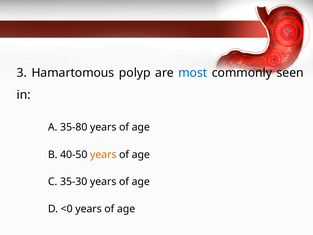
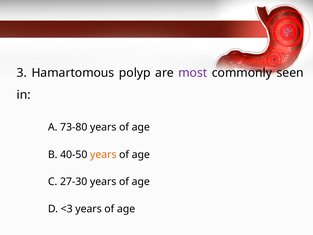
most colour: blue -> purple (193, 73)
35-80: 35-80 -> 73-80 (74, 127)
35-30: 35-30 -> 27-30 (74, 182)
<0: <0 -> <3 (67, 209)
